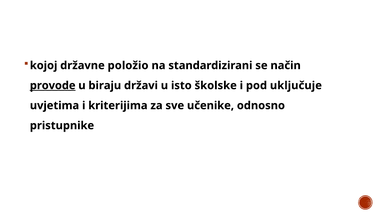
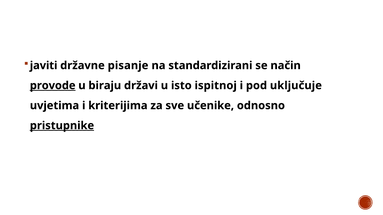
kojoj: kojoj -> javiti (44, 66)
položio: položio -> pisanje (128, 66)
školske: školske -> ispitnoj (216, 86)
pristupnike underline: none -> present (62, 126)
